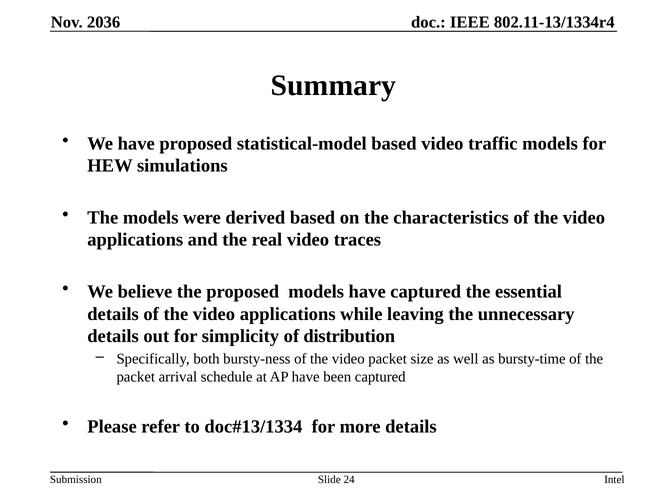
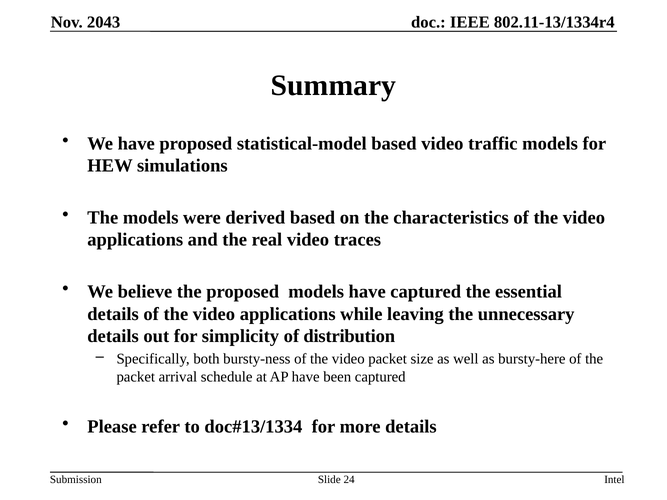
2036: 2036 -> 2043 (104, 22)
bursty-time: bursty-time -> bursty-here (532, 359)
